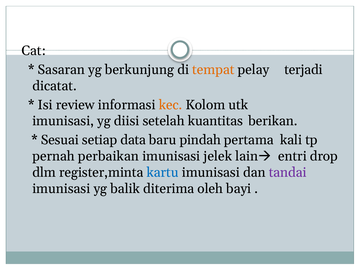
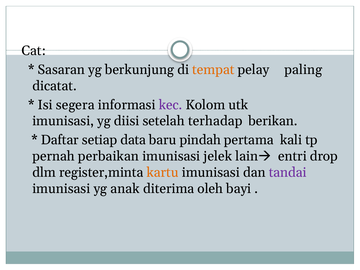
terjadi: terjadi -> paling (303, 70)
review: review -> segera (75, 105)
kec colour: orange -> purple (171, 105)
kuantitas: kuantitas -> terhadap (215, 121)
Sesuai: Sesuai -> Daftar (60, 140)
kartu colour: blue -> orange (163, 172)
balik: balik -> anak (125, 189)
